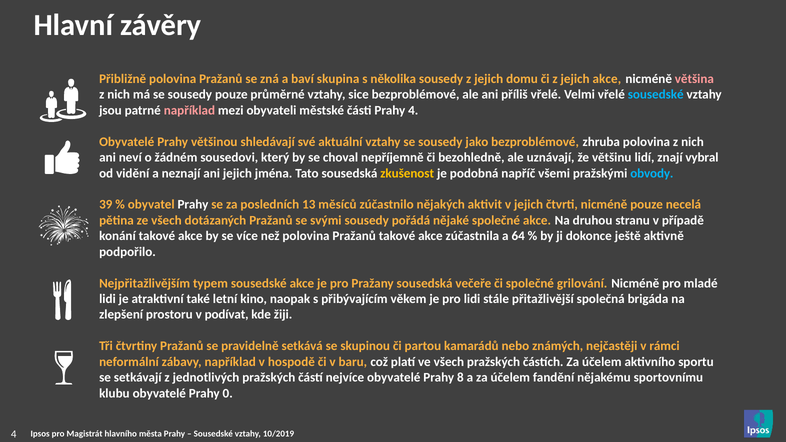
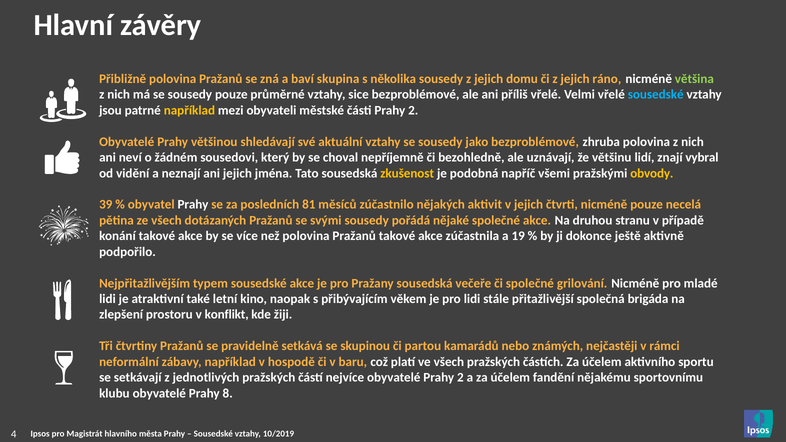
jejich akce: akce -> ráno (607, 79)
většina colour: pink -> light green (694, 79)
například colour: pink -> yellow (189, 110)
části Prahy 4: 4 -> 2 (413, 110)
obvody colour: light blue -> yellow (652, 173)
13: 13 -> 81 (309, 205)
64: 64 -> 19 (518, 236)
podívat: podívat -> konflikt (227, 315)
obyvatelé Prahy 8: 8 -> 2 (460, 378)
0: 0 -> 8 (228, 393)
